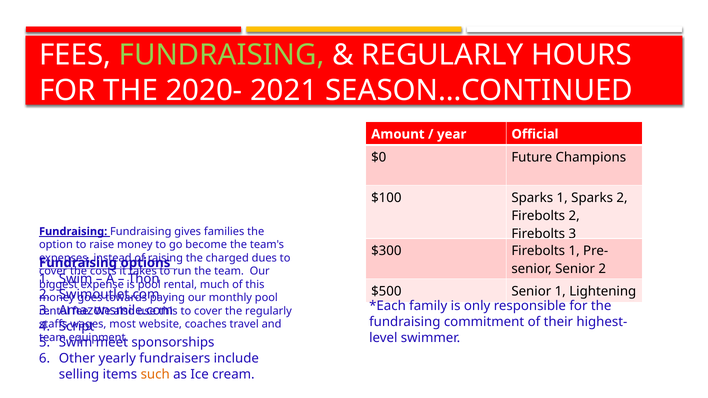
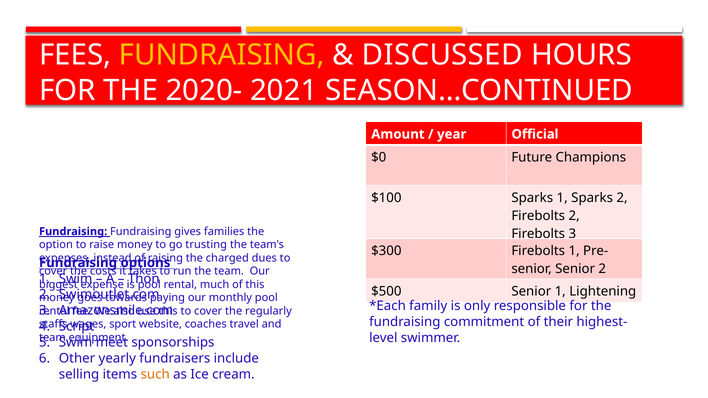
FUNDRAISING colour: light green -> yellow (222, 55)
REGULARLY: REGULARLY -> DISCUSSED (442, 55)
become: become -> trusting (206, 245)
most: most -> sport (123, 325)
